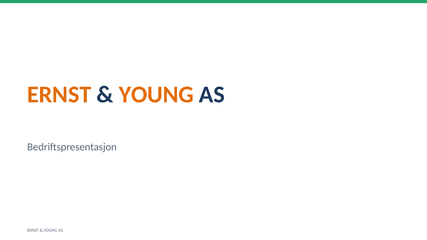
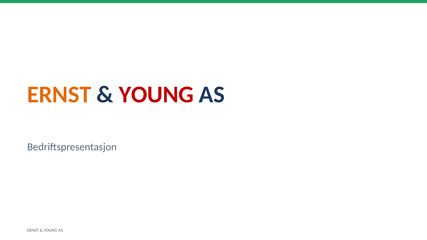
YOUNG colour: orange -> red (156, 95)
